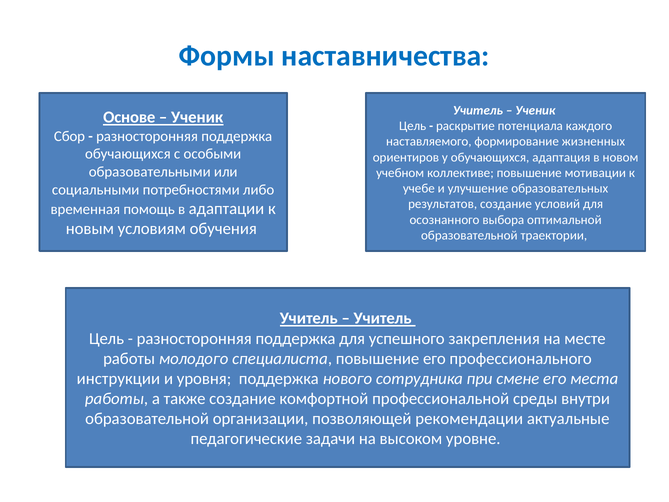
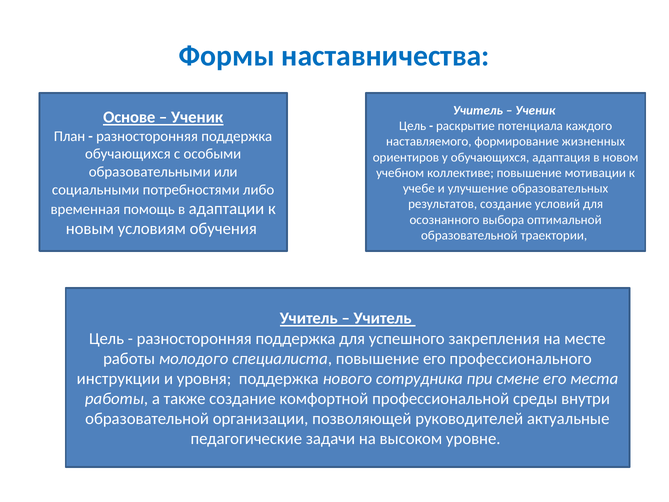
Сбор: Сбор -> План (70, 136)
рекомендации: рекомендации -> руководителей (469, 419)
